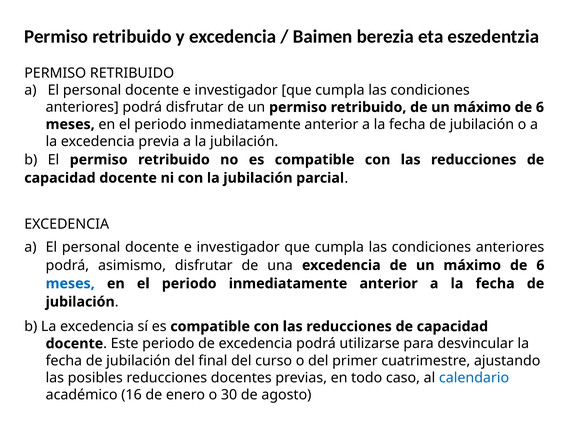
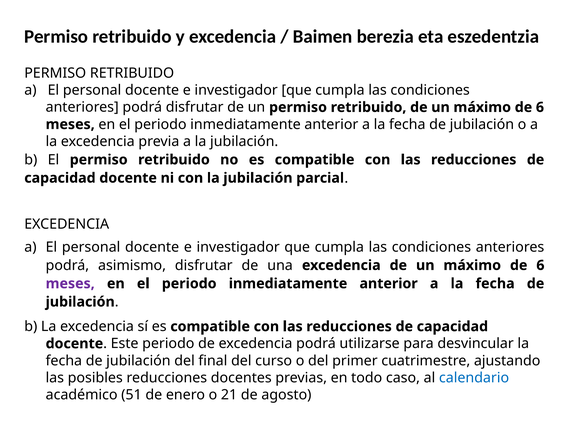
meses colour: blue -> purple (70, 283)
16: 16 -> 51 (131, 395)
30: 30 -> 21 (229, 395)
